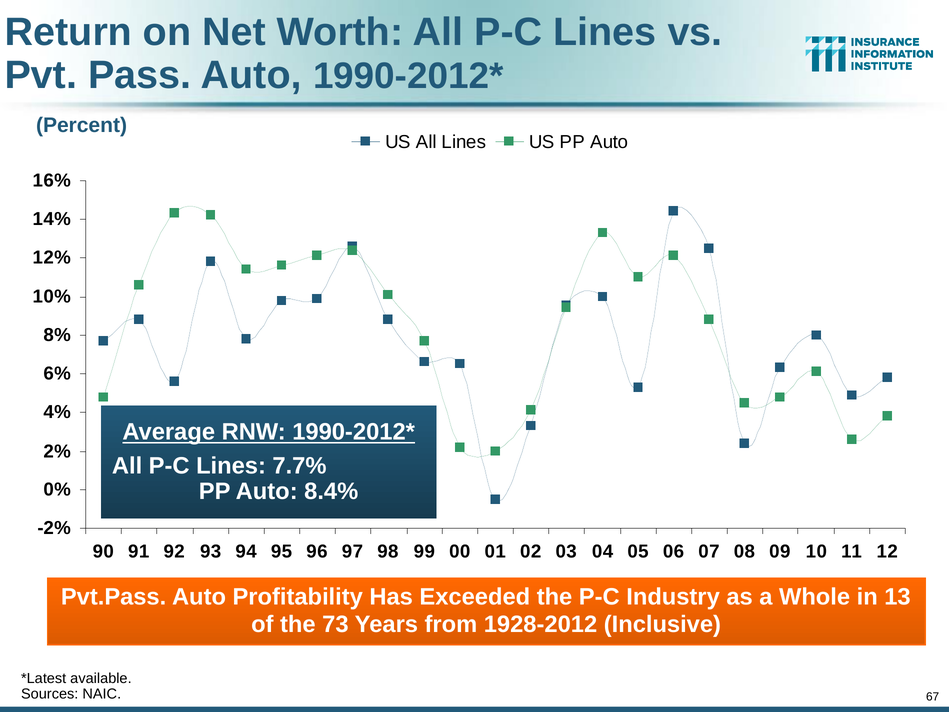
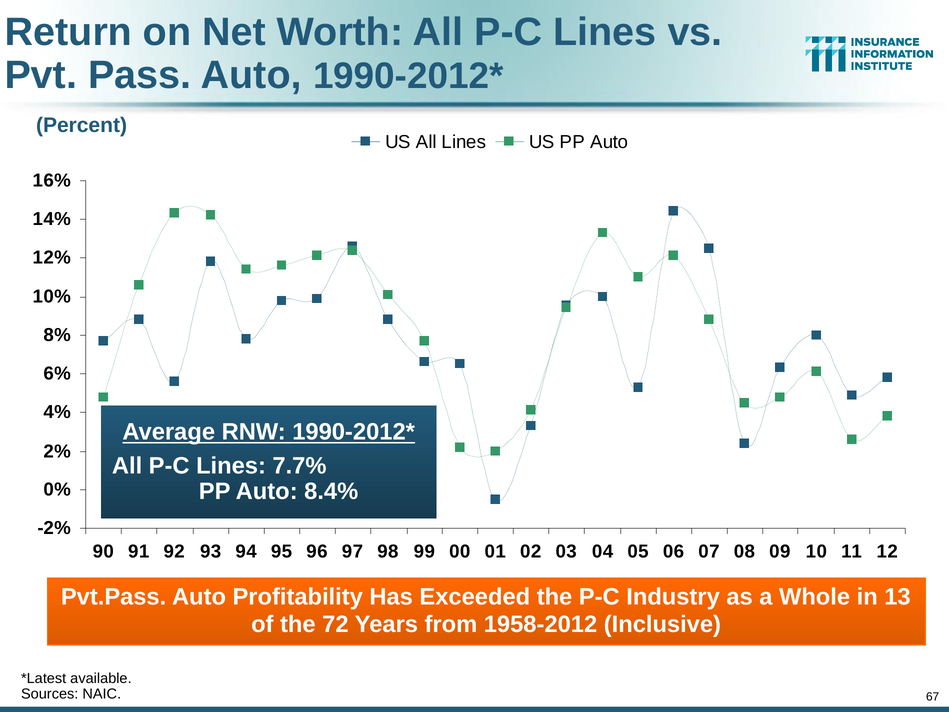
73: 73 -> 72 (335, 624)
1928-2012: 1928-2012 -> 1958-2012 (540, 624)
